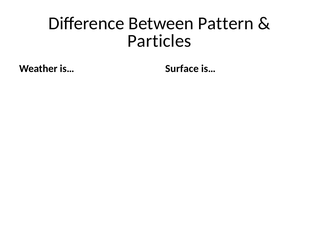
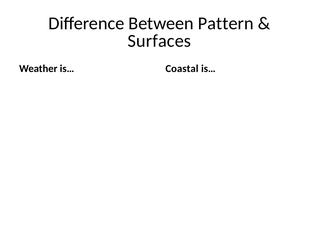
Particles: Particles -> Surfaces (159, 41)
Surface: Surface -> Coastal (182, 69)
